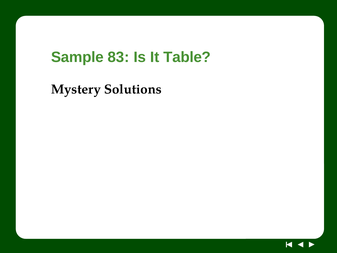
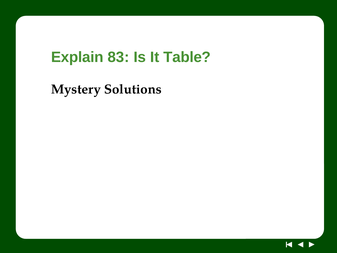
Sample: Sample -> Explain (77, 57)
